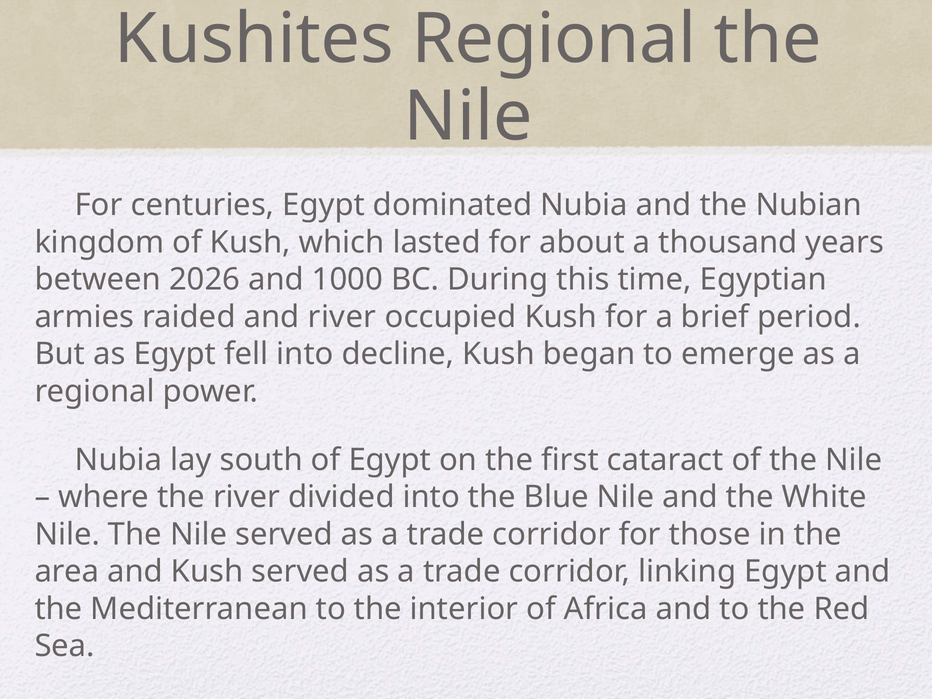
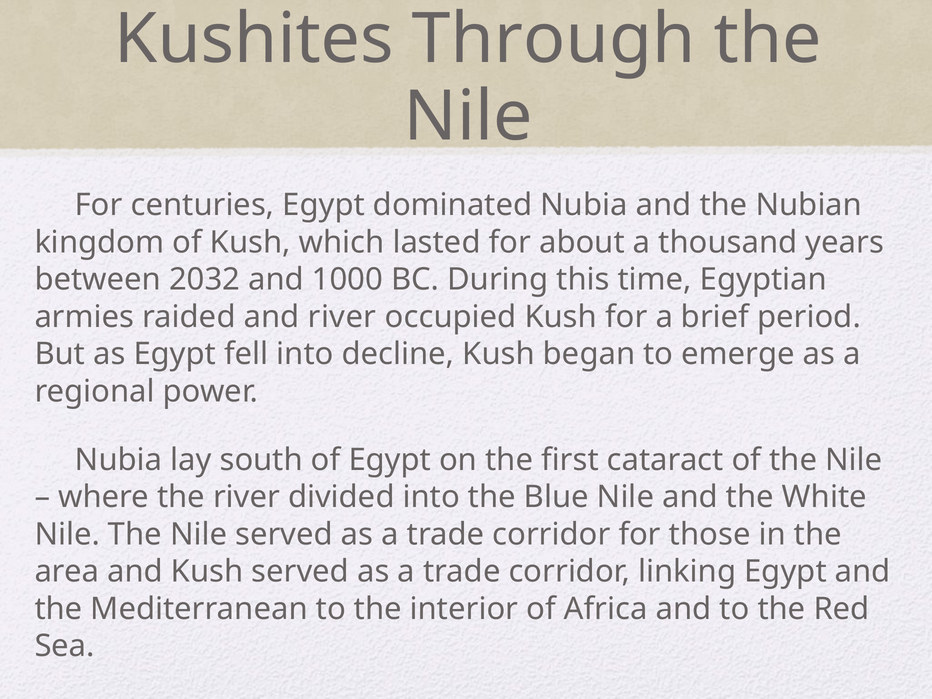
Kushites Regional: Regional -> Through (554, 39)
2026: 2026 -> 2032 (205, 280)
